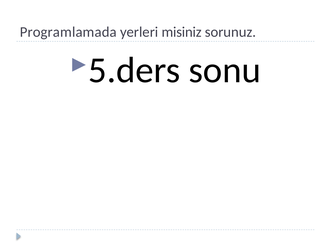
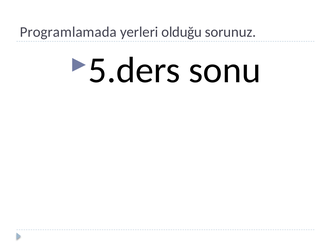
misiniz: misiniz -> olduğu (182, 32)
